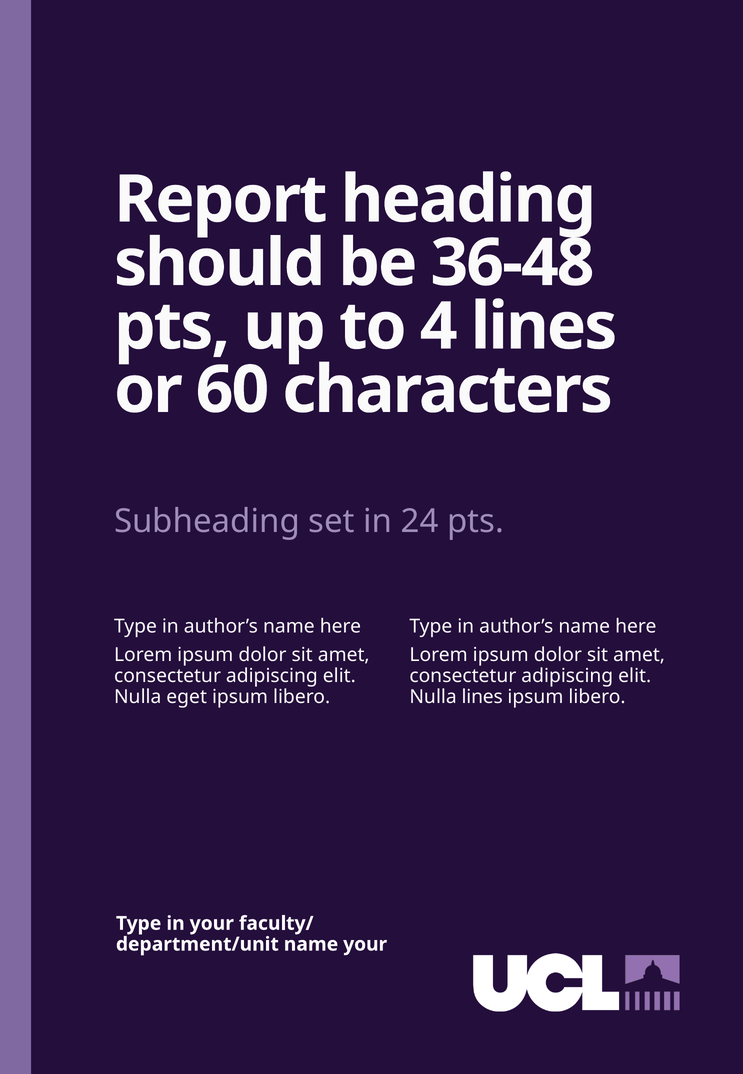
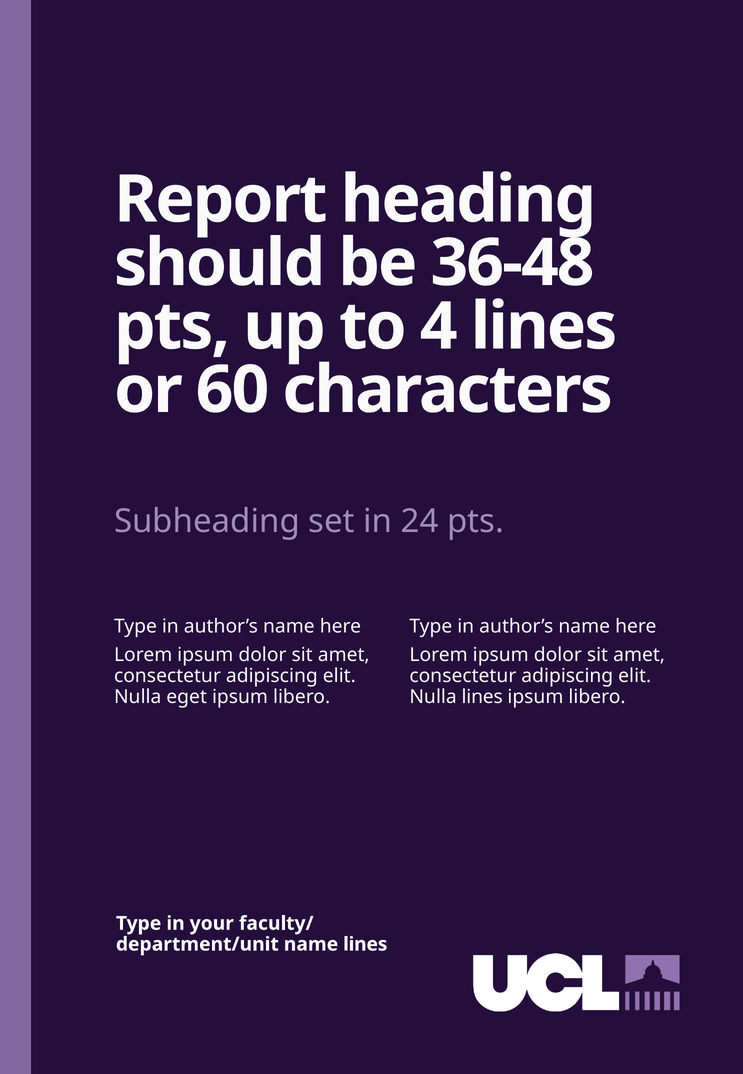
name your: your -> lines (365, 944)
